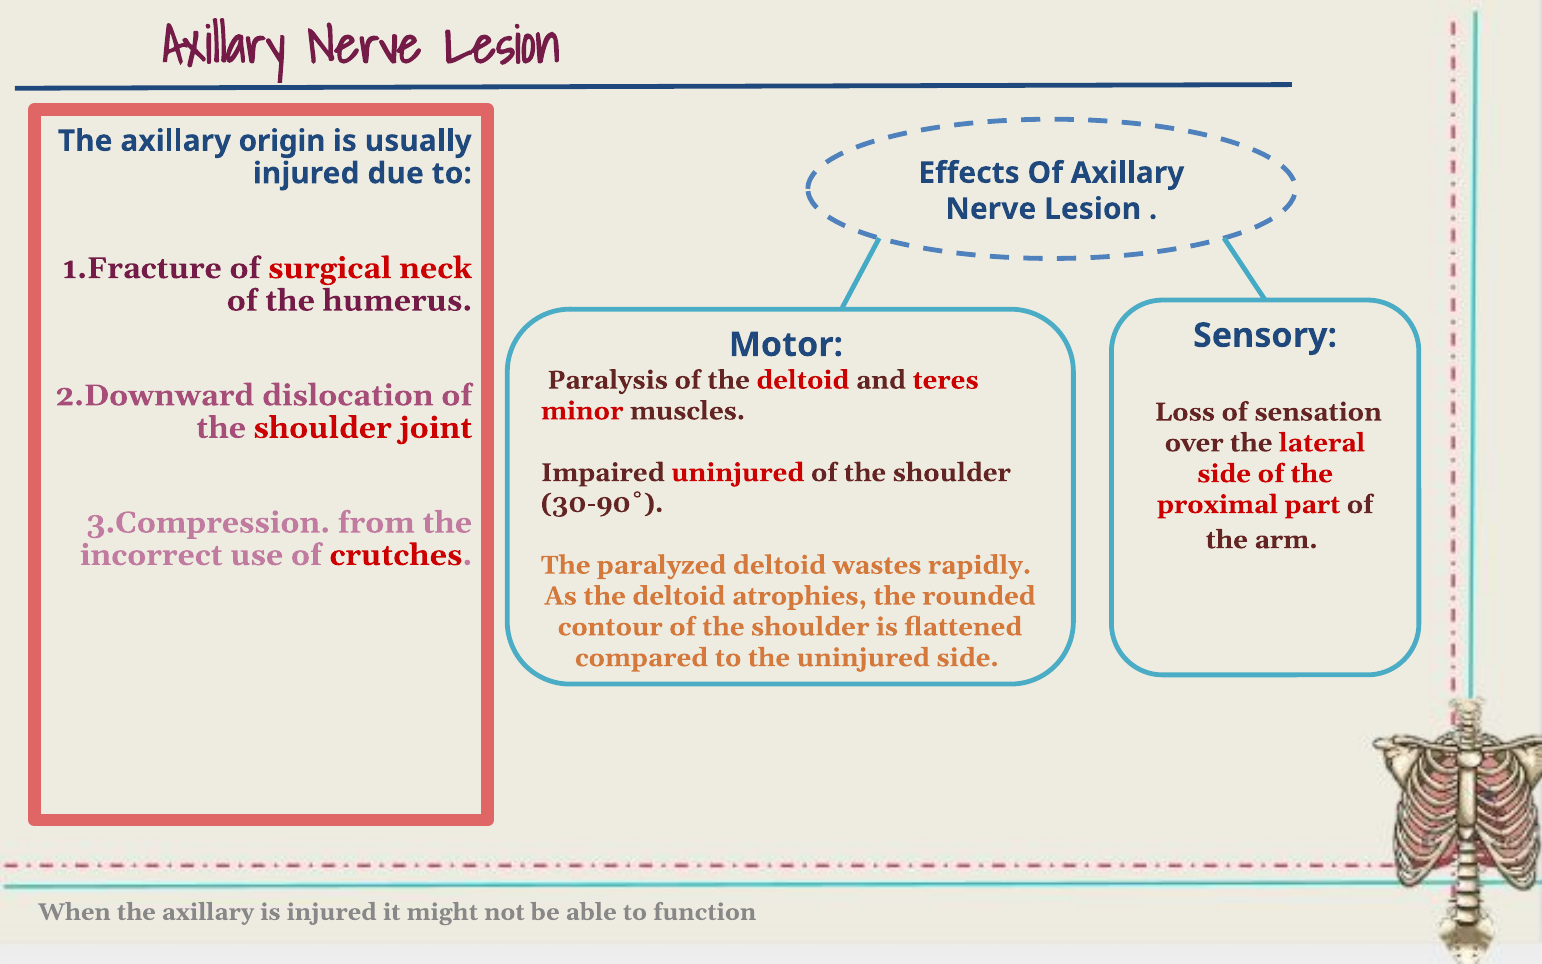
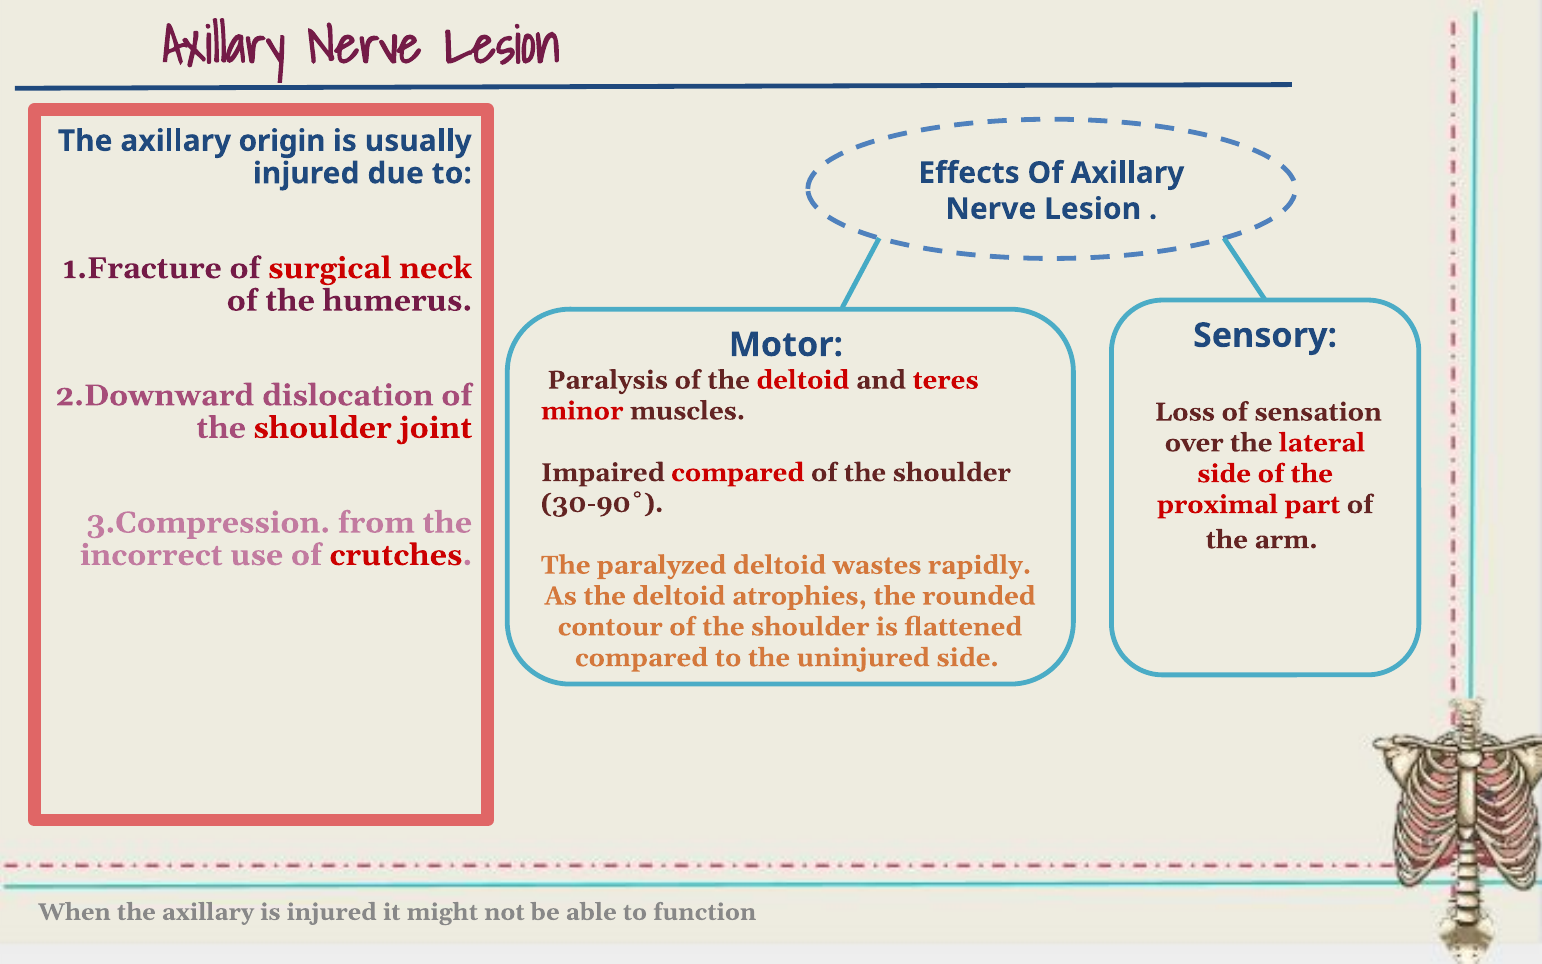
Impaired uninjured: uninjured -> compared (738, 473)
